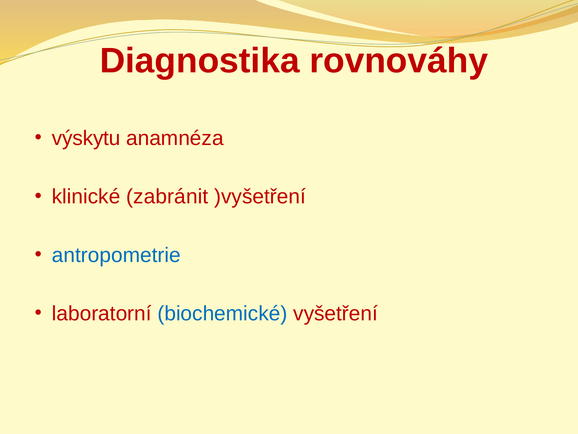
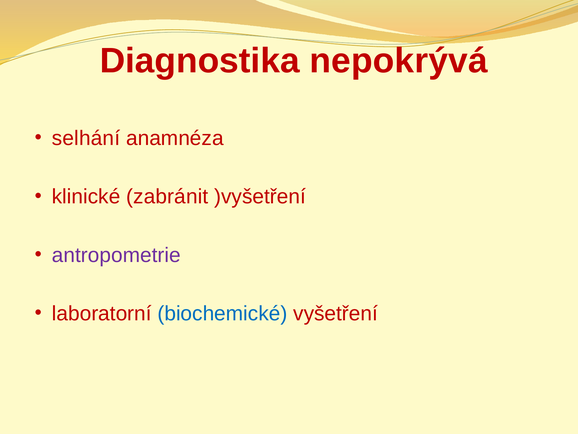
rovnováhy: rovnováhy -> nepokrývá (399, 61)
výskytu: výskytu -> selhání (86, 138)
antropometrie colour: blue -> purple (116, 255)
